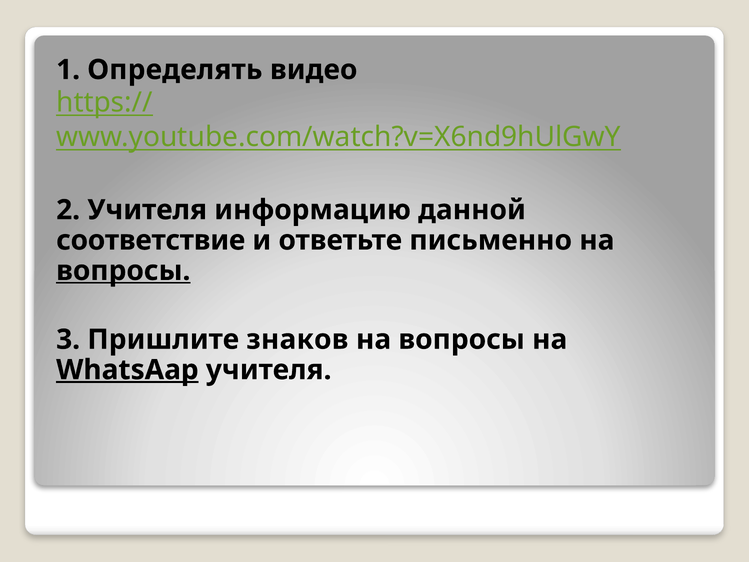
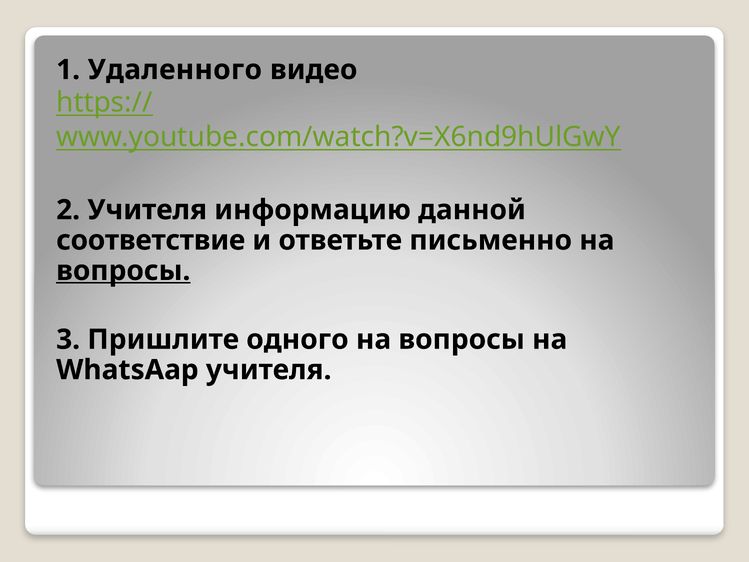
Определять: Определять -> Удаленного (175, 70)
знаков: знаков -> одного (297, 339)
WhatsAap underline: present -> none (127, 370)
